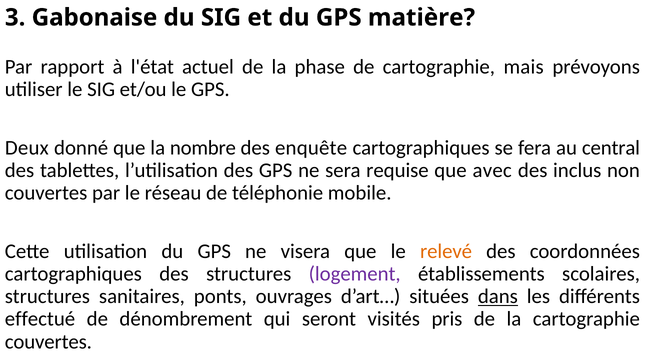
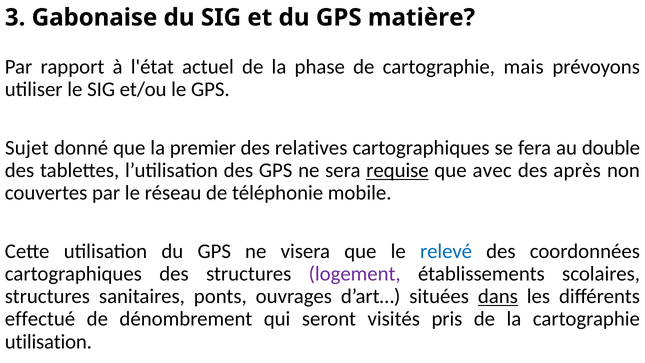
Deux: Deux -> Sujet (27, 148)
nombre: nombre -> premier (203, 148)
enquête: enquête -> relatives (311, 148)
central: central -> double (611, 148)
requise underline: none -> present (397, 170)
inclus: inclus -> après (577, 170)
relevé colour: orange -> blue (446, 251)
couvertes: couvertes -> utilisation (48, 341)
